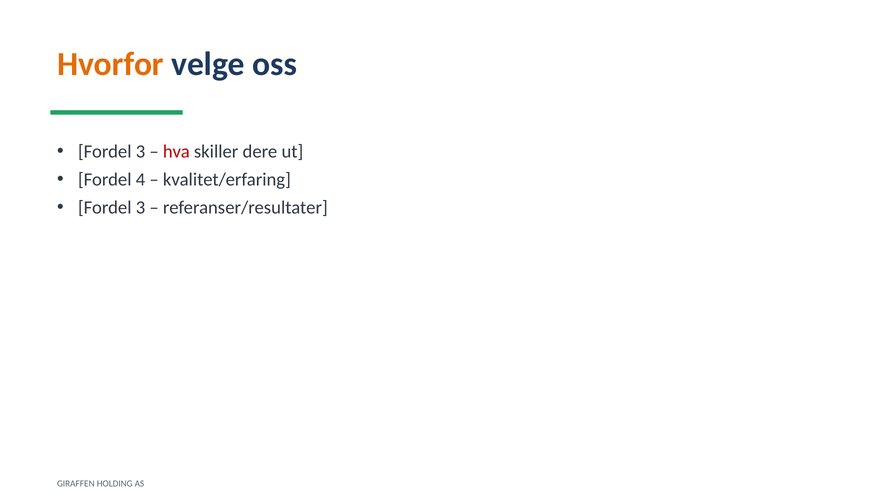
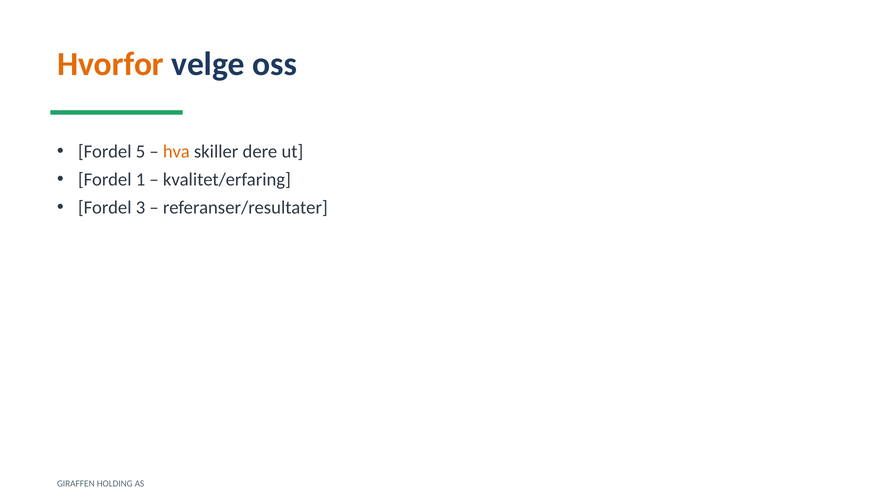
3: 3 -> 5 (141, 152)
hva colour: red -> orange (176, 152)
4: 4 -> 1 (141, 180)
